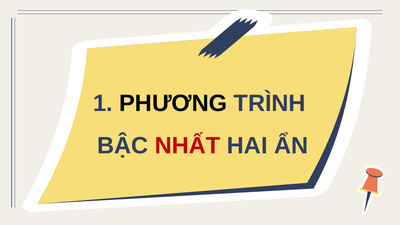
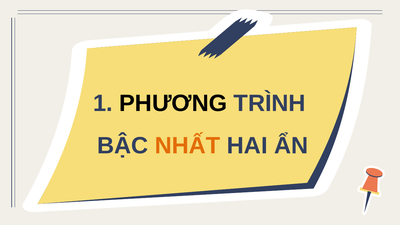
NHẤT colour: red -> orange (188, 146)
